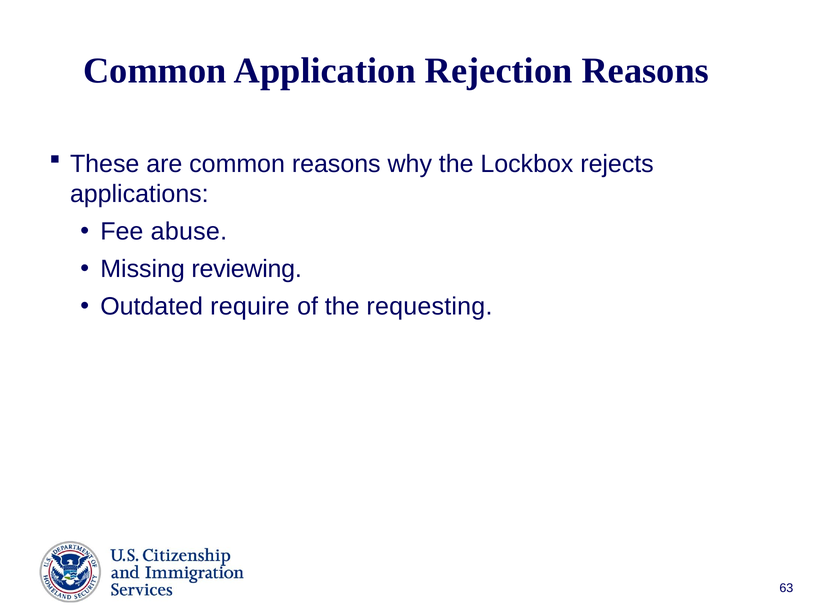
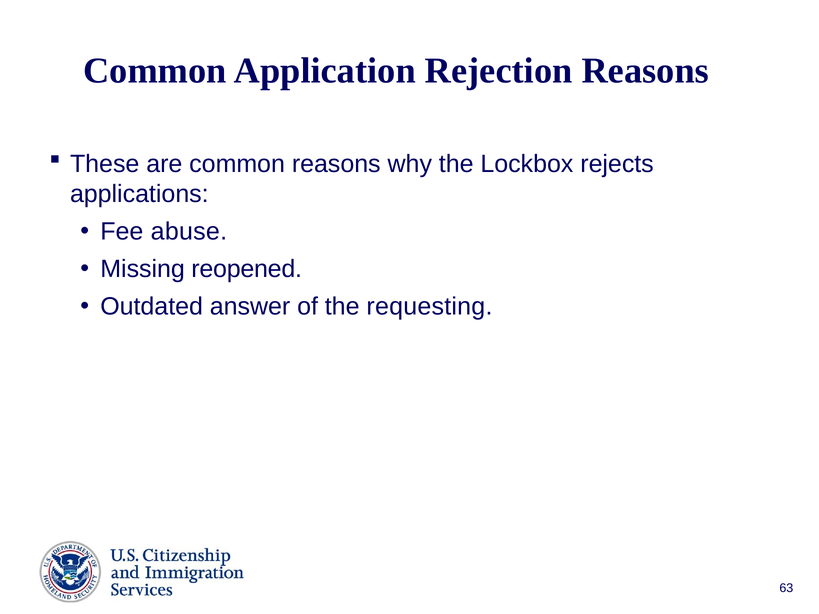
reviewing: reviewing -> reopened (247, 269)
require: require -> answer (250, 307)
